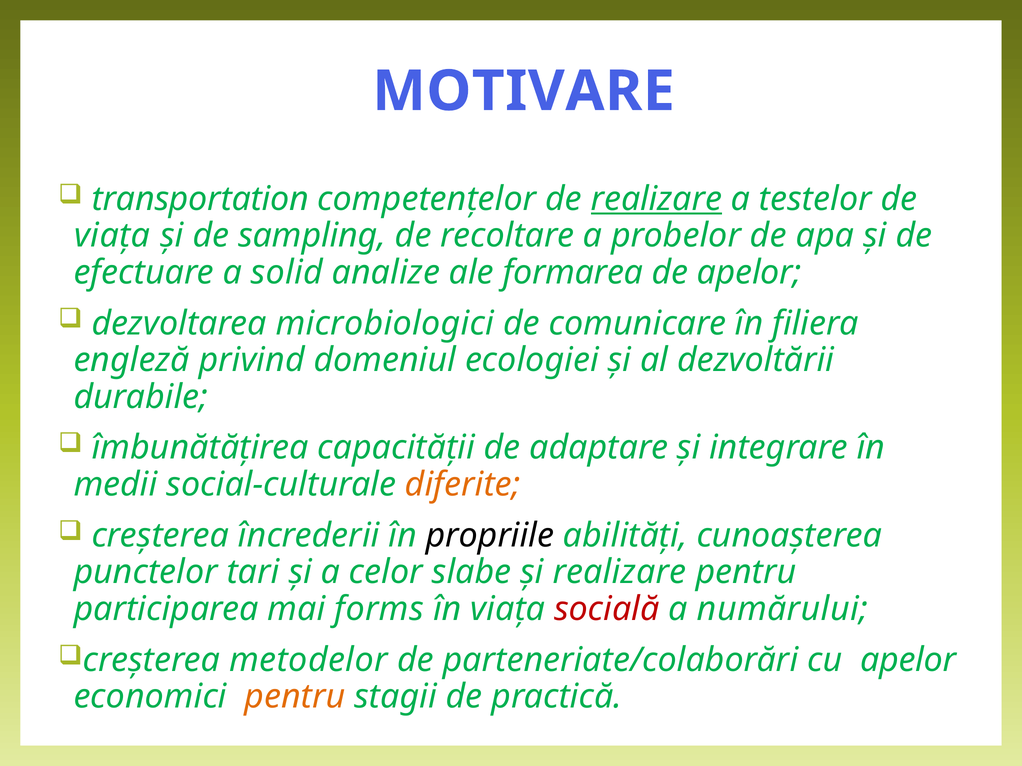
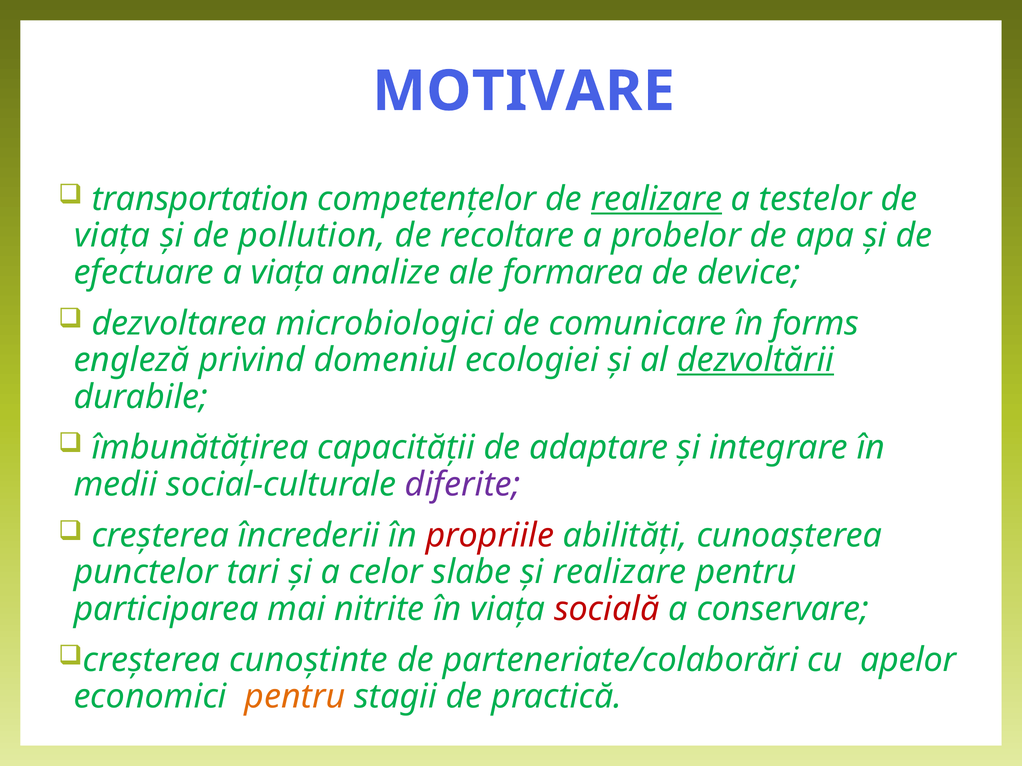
sampling: sampling -> pollution (312, 236)
a solid: solid -> viața (287, 273)
de apelor: apelor -> device (749, 273)
filiera: filiera -> forms (816, 324)
dezvoltării underline: none -> present (756, 360)
diferite colour: orange -> purple (463, 485)
propriile colour: black -> red (490, 536)
forms: forms -> nitrite (379, 609)
numărului: numărului -> conservare (783, 609)
metodelor: metodelor -> cunoștinte (309, 660)
